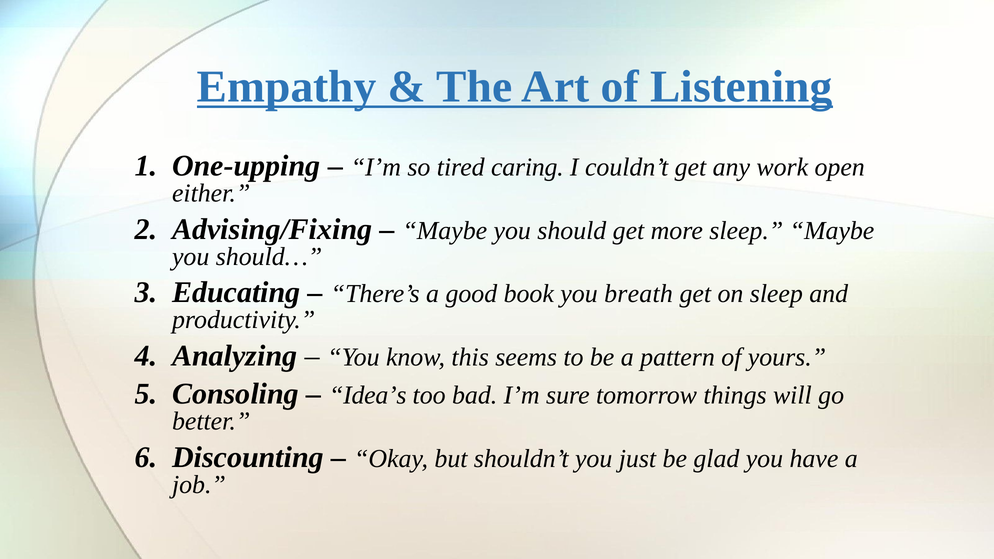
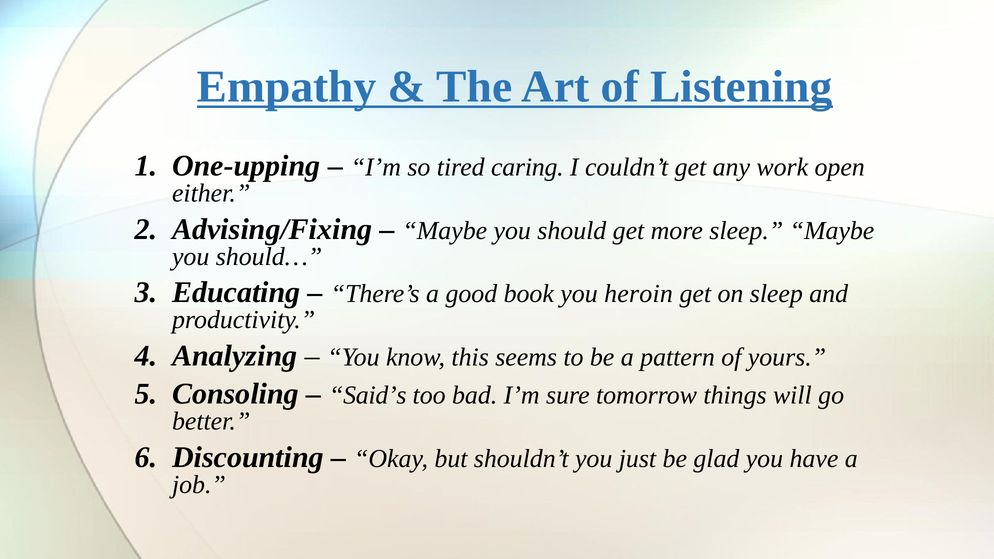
breath: breath -> heroin (639, 294)
Idea’s: Idea’s -> Said’s (368, 395)
